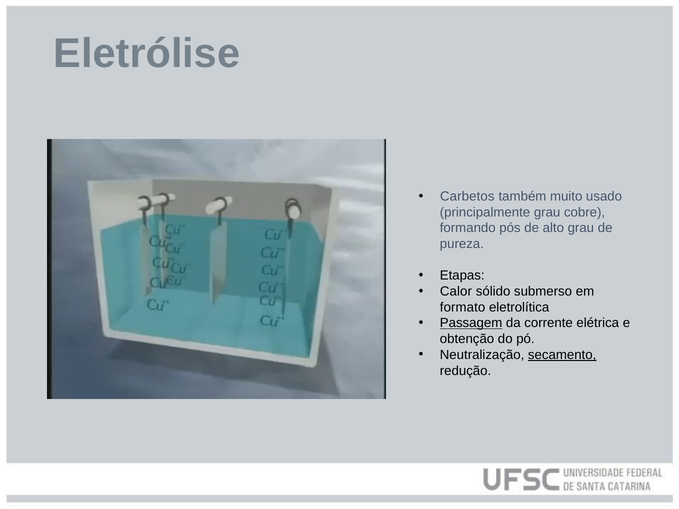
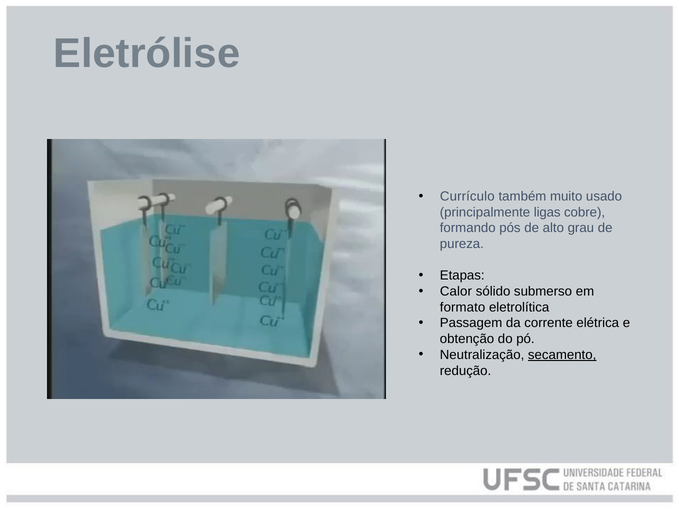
Carbetos: Carbetos -> Currículo (467, 196)
principalmente grau: grau -> ligas (547, 212)
Passagem underline: present -> none (471, 323)
